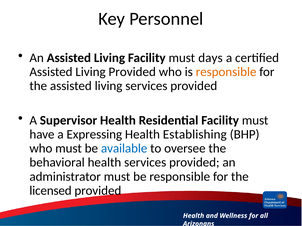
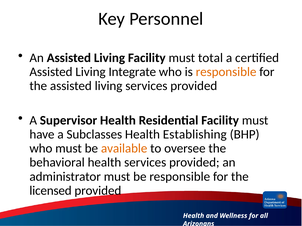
days: days -> total (211, 58)
Living Provided: Provided -> Integrate (132, 72)
Expressing: Expressing -> Subclasses (94, 135)
available colour: blue -> orange (124, 149)
